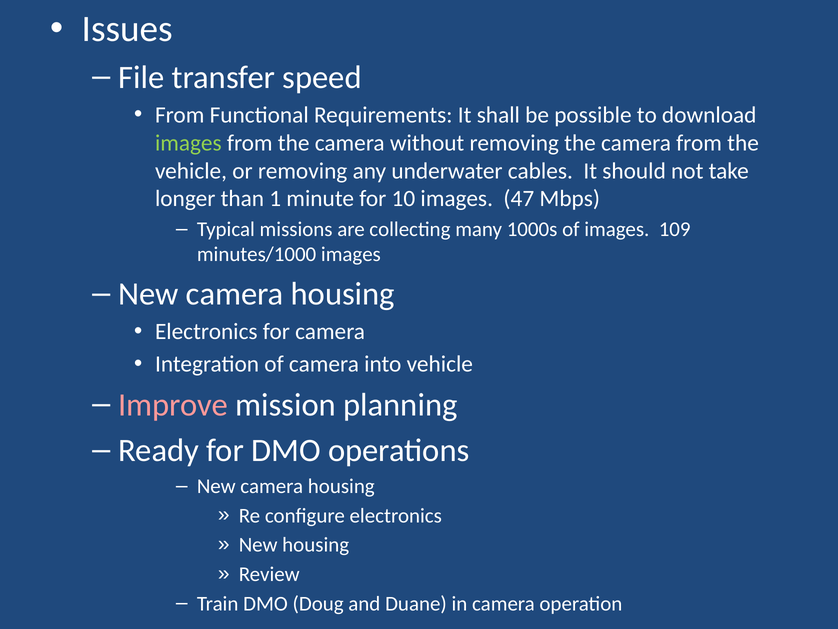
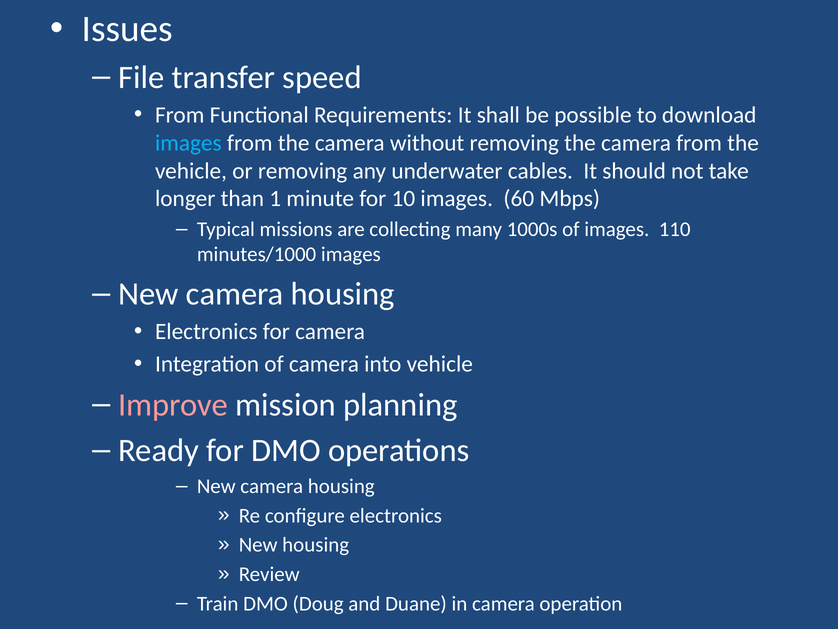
images colour: light green -> light blue (188, 143)
47: 47 -> 60 (519, 199)
109: 109 -> 110 (675, 229)
